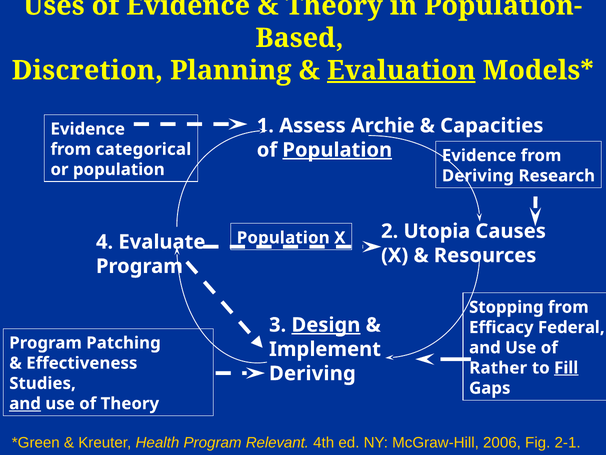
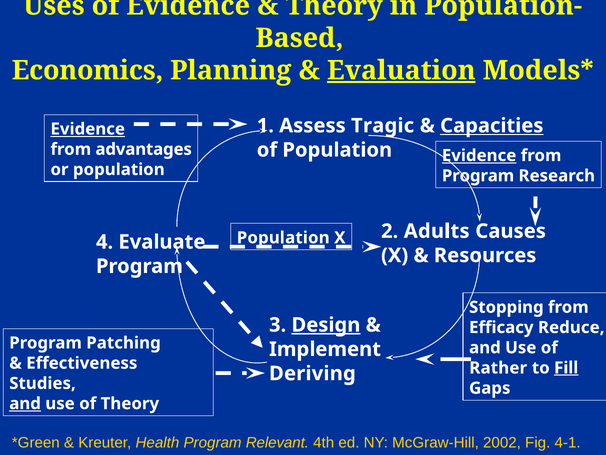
Discretion: Discretion -> Economics (88, 70)
Archie: Archie -> Tragic (383, 126)
Capacities underline: none -> present (492, 126)
Evidence underline: none -> present (88, 129)
categorical: categorical -> advantages (144, 149)
Population underline: present -> none (337, 150)
Evidence underline: none -> present (479, 155)
Deriving: Deriving -> Program (478, 176)
Utopia: Utopia -> Adults (437, 231)
Federal: Federal -> Reduce (571, 327)
2006: 2006 -> 2002 (502, 442)
2-1: 2-1 -> 4-1 (568, 442)
